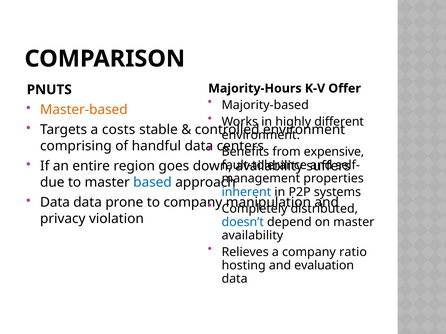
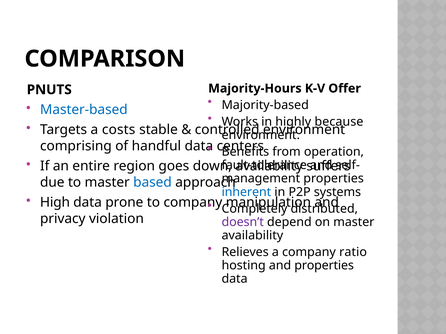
Master-based colour: orange -> blue (84, 110)
different: different -> because (339, 122)
expensive: expensive -> operation (334, 152)
Data: Data -> High (55, 203)
doesn’t colour: blue -> purple (243, 222)
and evaluation: evaluation -> properties (324, 266)
